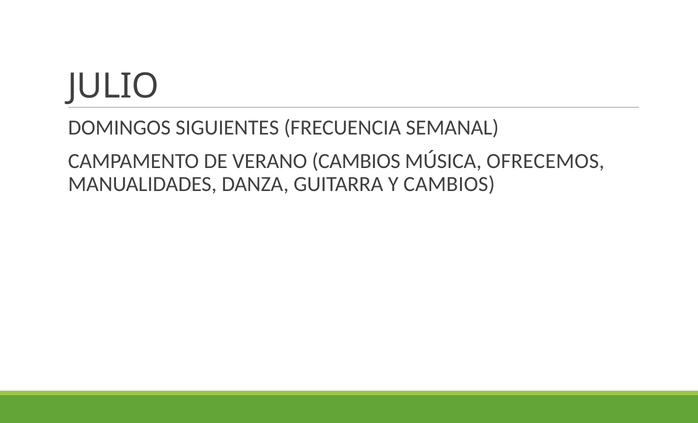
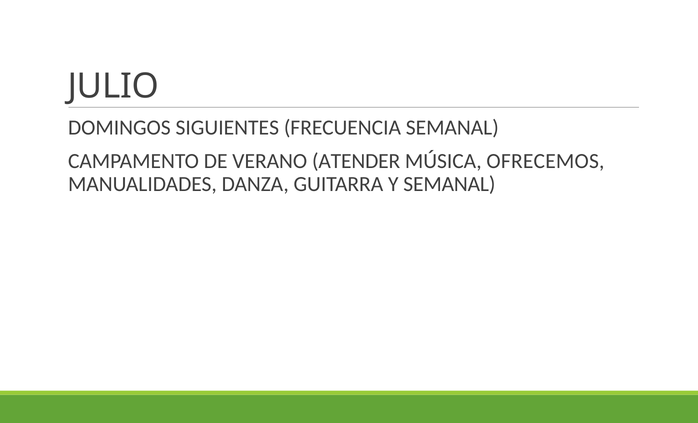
VERANO CAMBIOS: CAMBIOS -> ATENDER (356, 161)
Y CAMBIOS: CAMBIOS -> SEMANAL (449, 184)
